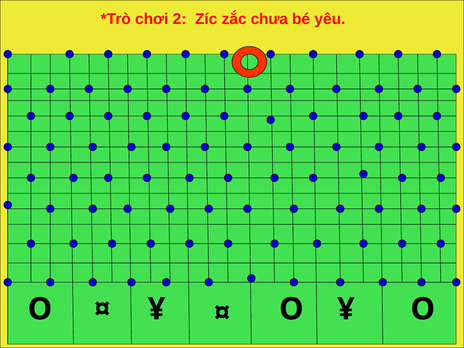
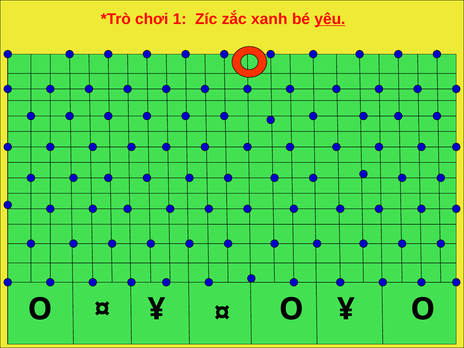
2: 2 -> 1 (180, 19)
chưa: chưa -> xanh (269, 19)
yêu underline: none -> present (330, 19)
